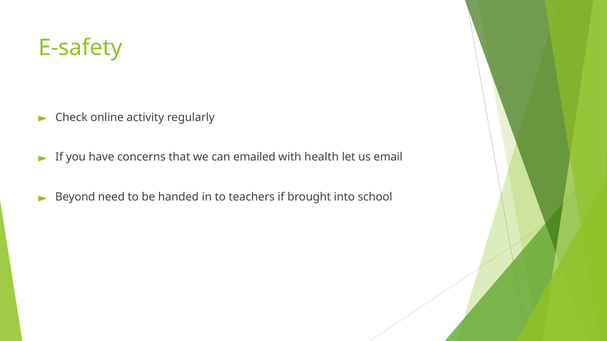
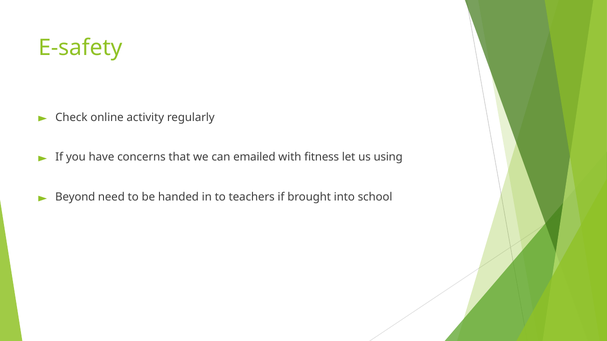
health: health -> fitness (322, 157)
email: email -> using (388, 157)
